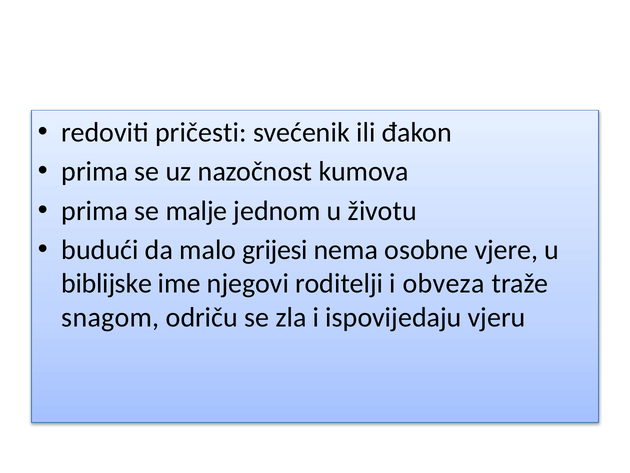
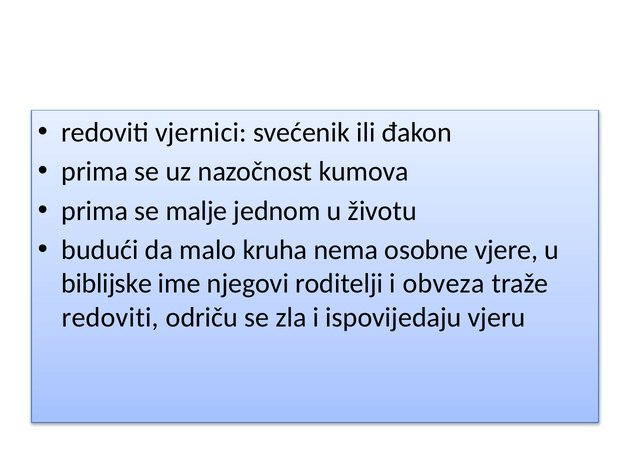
pričesti: pričesti -> vjernici (201, 132)
grijesi: grijesi -> kruha (275, 250)
snagom: snagom -> redoviti (110, 317)
